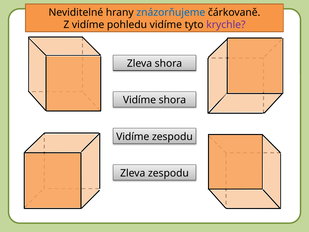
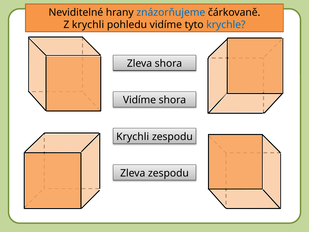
Z vidíme: vidíme -> krychli (88, 25)
krychle colour: purple -> blue (226, 25)
Vidíme: Vidíme -> Krychli (133, 136)
